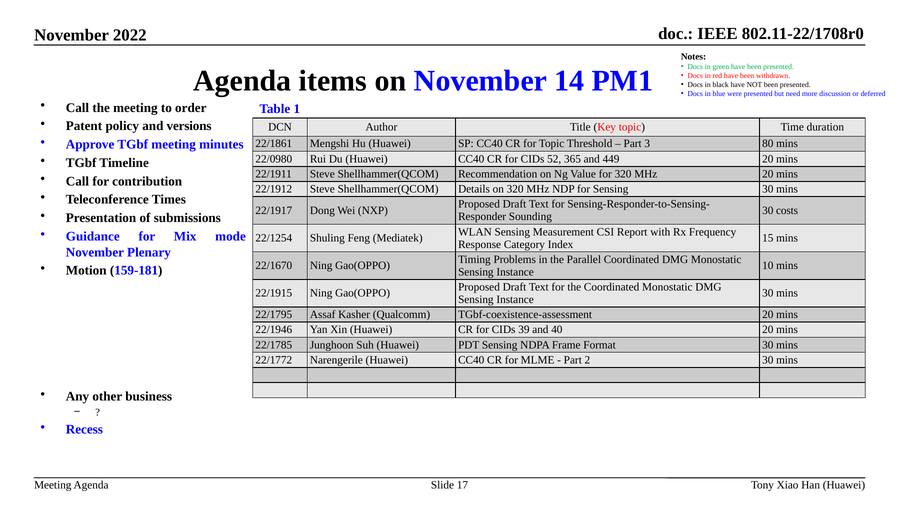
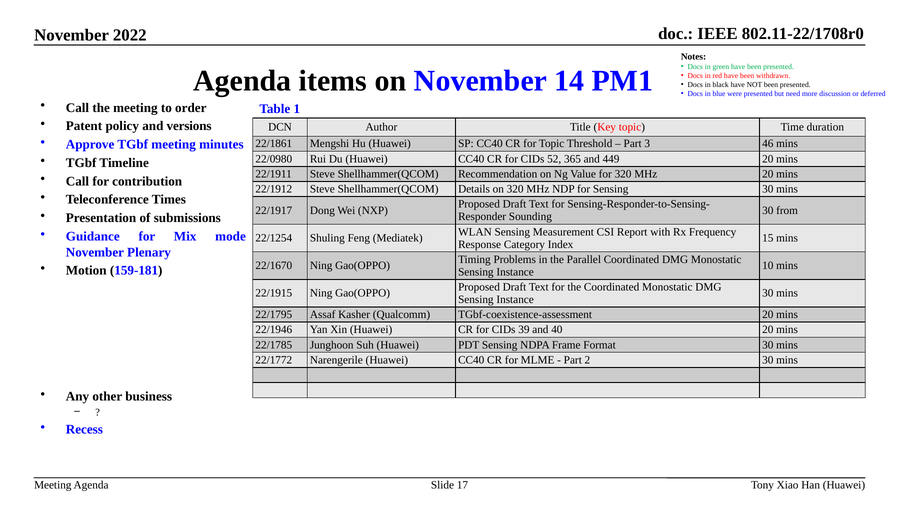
80: 80 -> 46 (768, 144)
costs: costs -> from (787, 210)
